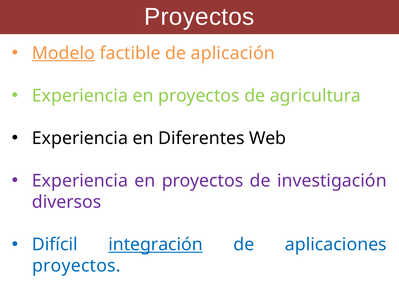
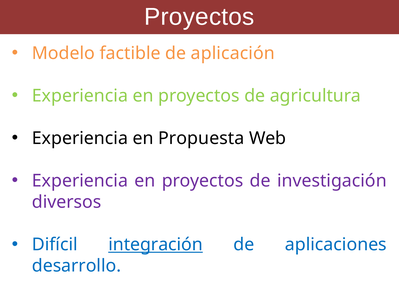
Modelo underline: present -> none (63, 53)
Diferentes: Diferentes -> Propuesta (201, 138)
proyectos: proyectos -> desarrollo (76, 266)
